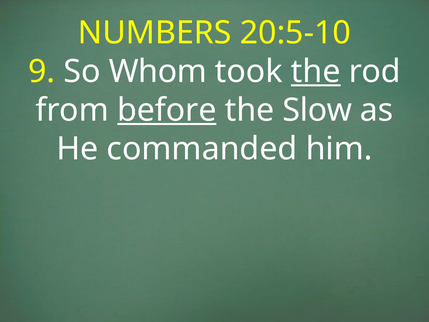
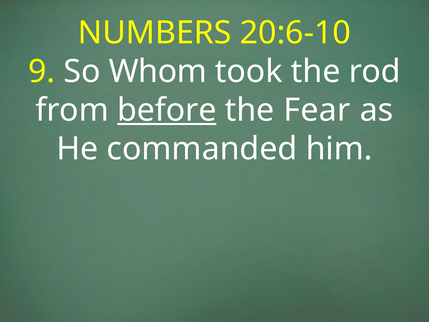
20:5-10: 20:5-10 -> 20:6-10 (295, 33)
the underline: present -> none (316, 72)
Slow: Slow -> Fear (317, 110)
